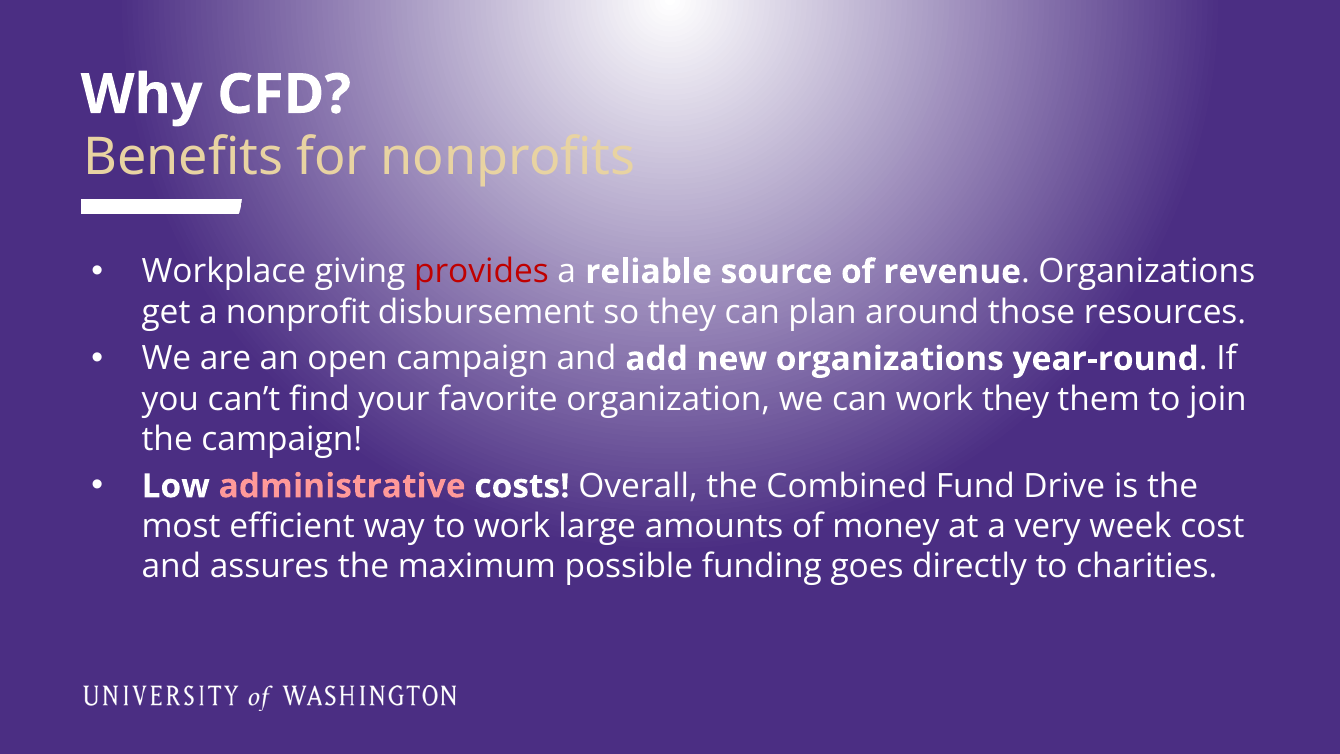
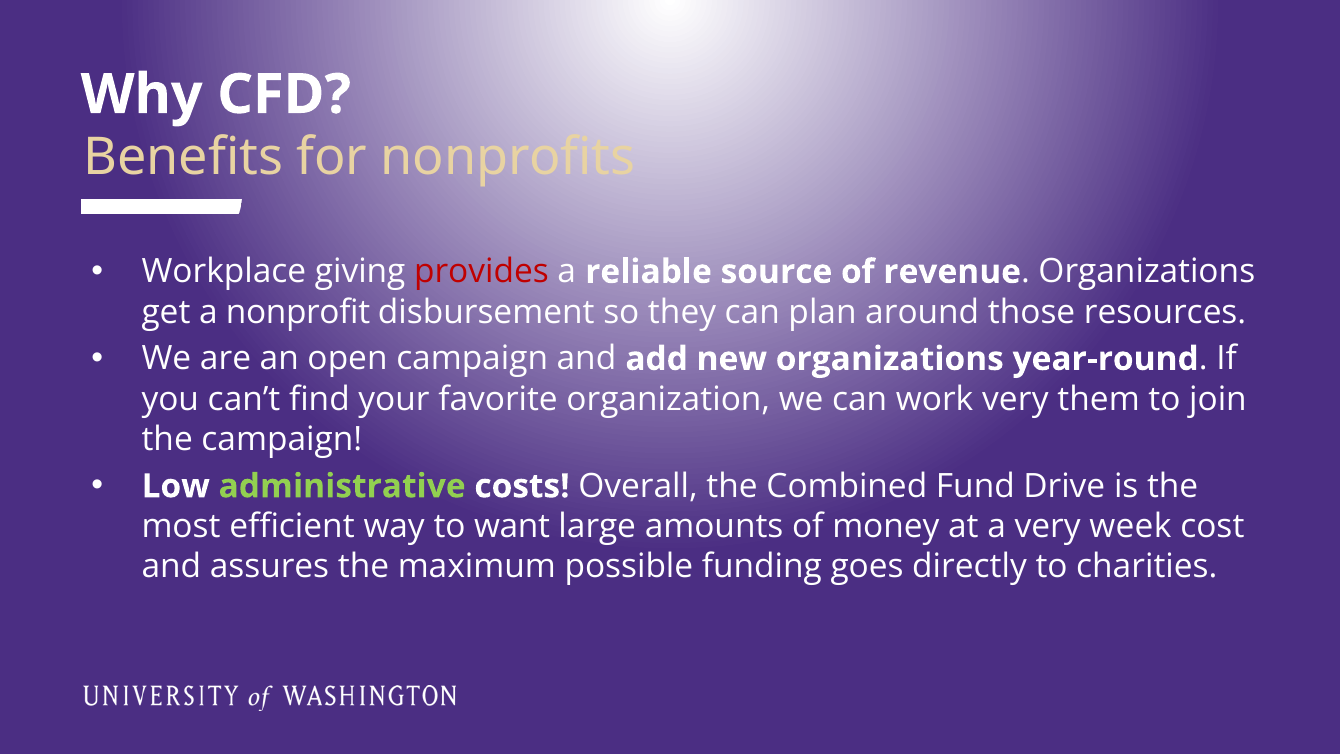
work they: they -> very (1015, 399)
administrative colour: pink -> light green (342, 486)
to work: work -> want (512, 526)
